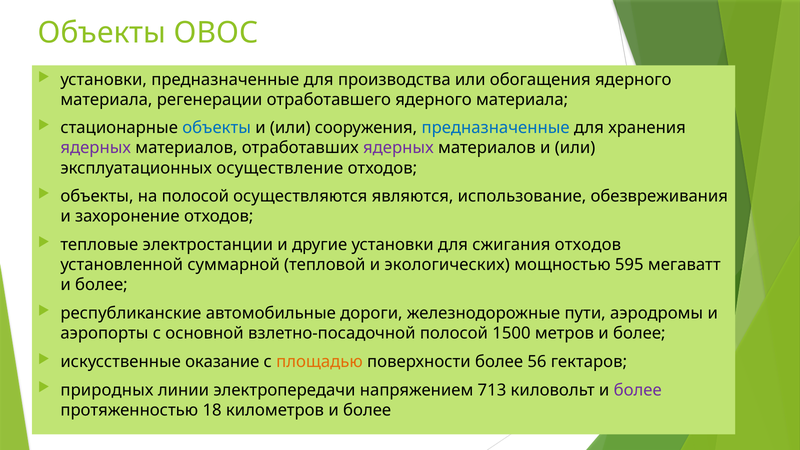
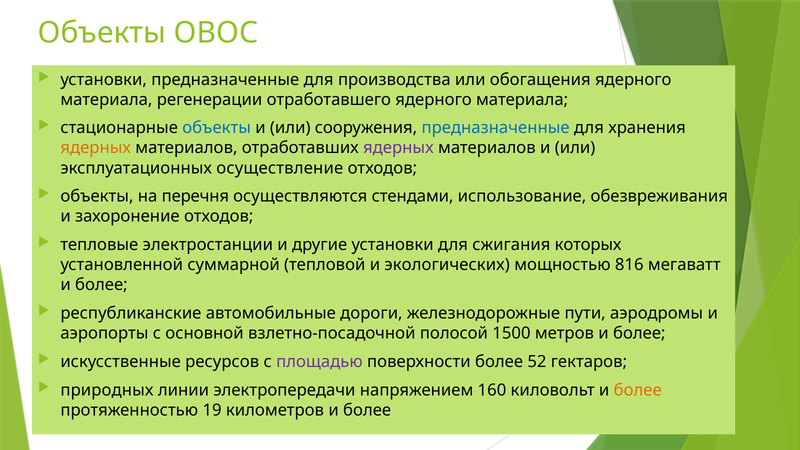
ядерных colour: purple -> orange (96, 148)
на полосой: полосой -> перечня (195, 196)
являются: являются -> стендами (413, 196)
сжигания отходов: отходов -> которых (588, 245)
595: 595 -> 816 (629, 265)
оказание: оказание -> ресурсов (222, 362)
площадью colour: orange -> purple (319, 362)
56: 56 -> 52 (537, 362)
713: 713 -> 160 (492, 390)
более colour: purple -> orange (638, 390)
18: 18 -> 19 (212, 410)
